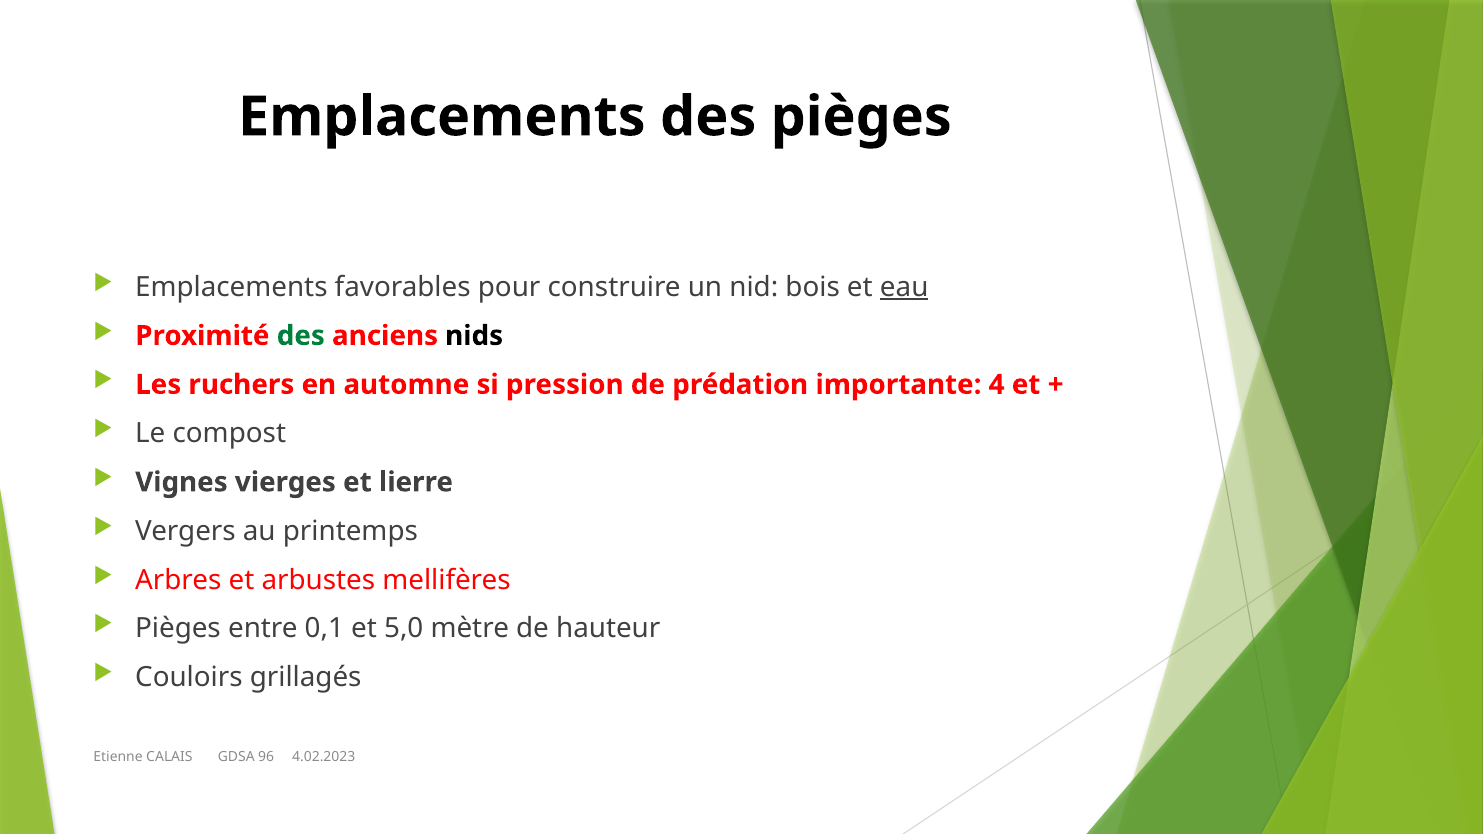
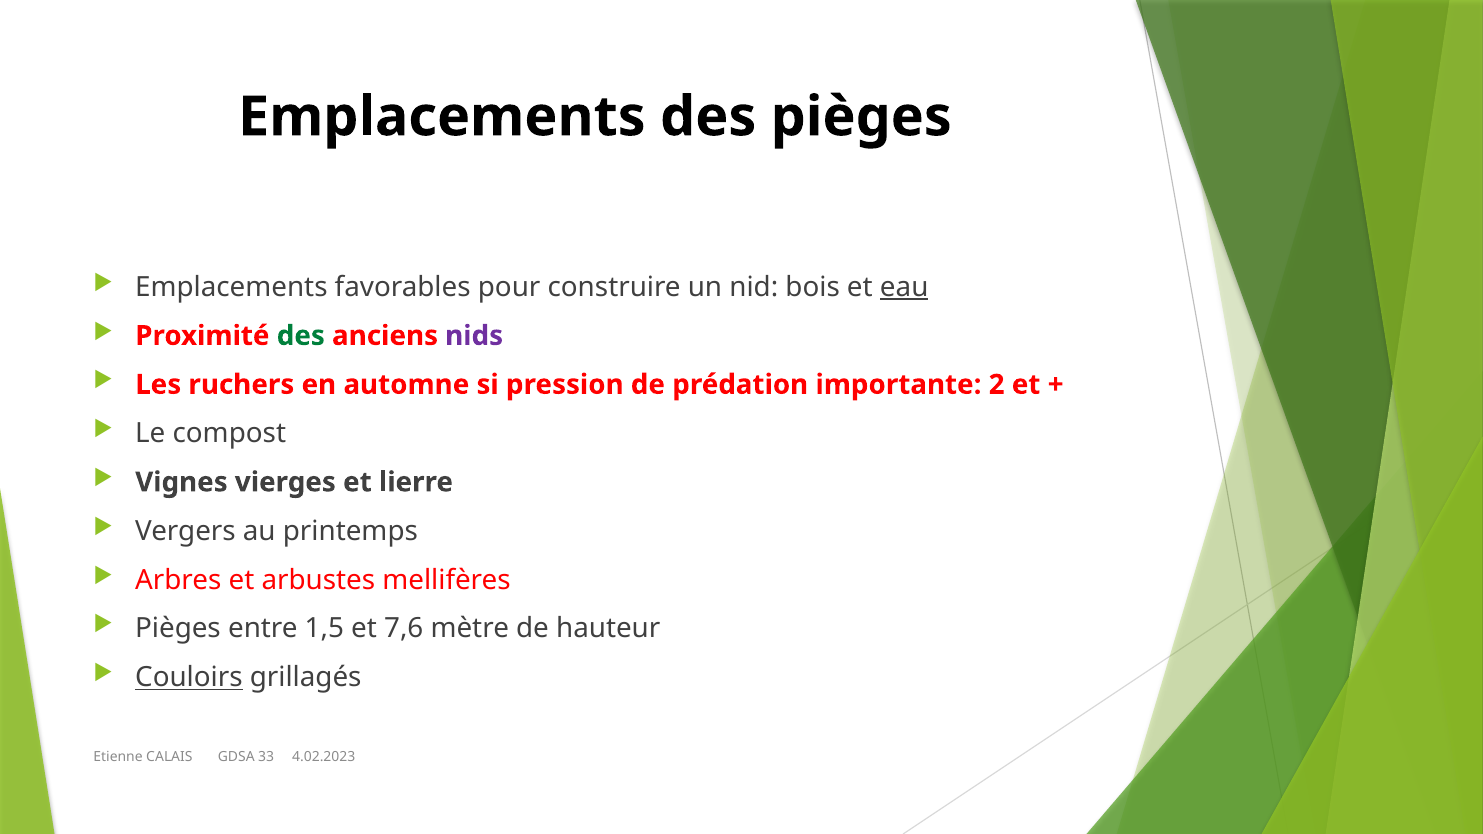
nids colour: black -> purple (474, 336)
4: 4 -> 2 (997, 385)
0,1: 0,1 -> 1,5 (324, 629)
5,0: 5,0 -> 7,6 (404, 629)
Couloirs underline: none -> present (189, 678)
96: 96 -> 33 (266, 757)
